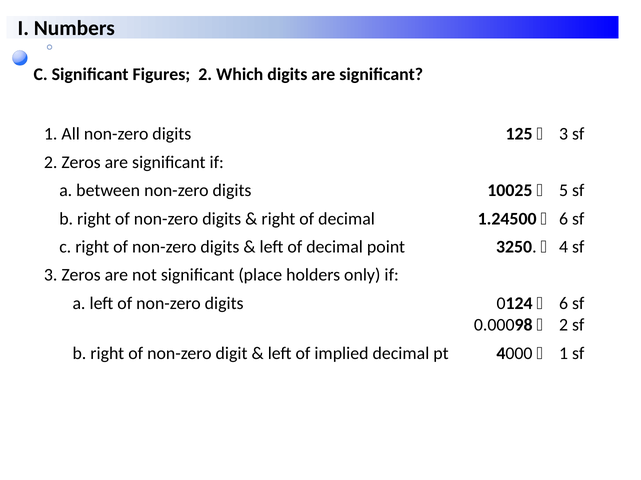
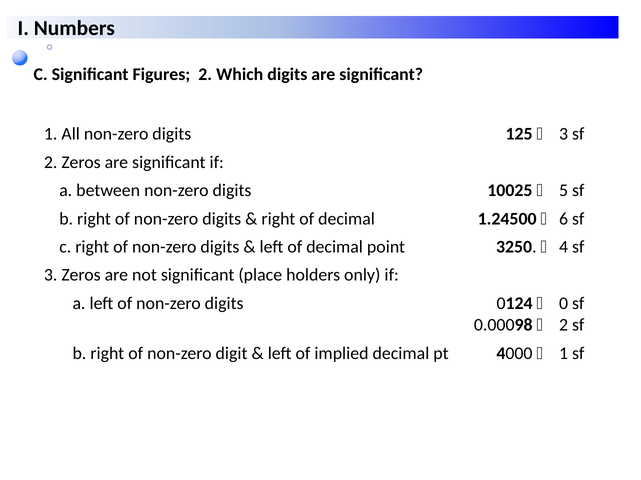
6: 6 -> 0 (564, 304)
